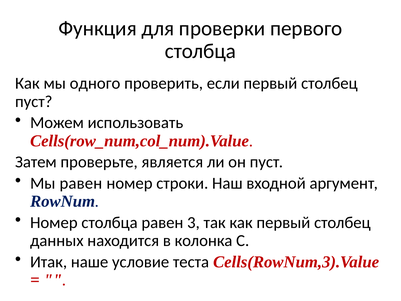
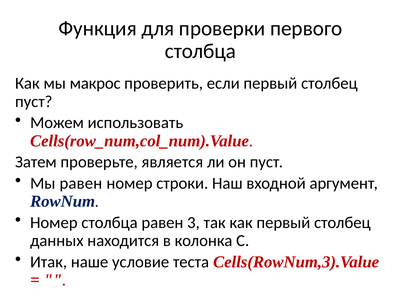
одного: одного -> макрос (95, 83)
